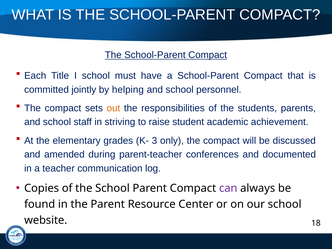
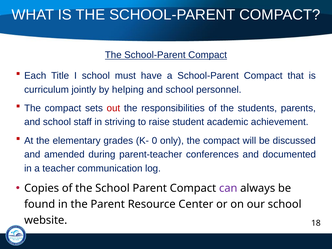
committed: committed -> curriculum (47, 90)
out colour: orange -> red (113, 108)
3: 3 -> 0 (154, 141)
